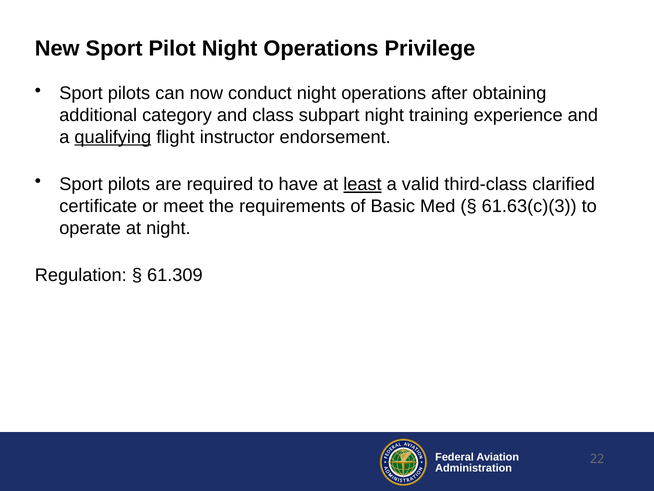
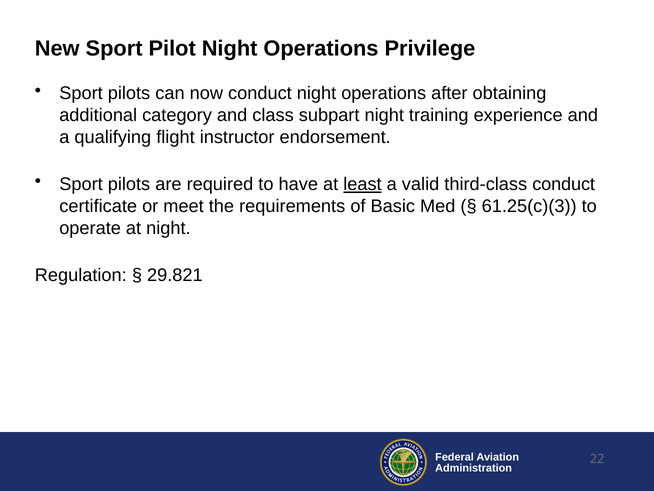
qualifying underline: present -> none (113, 137)
third-class clarified: clarified -> conduct (564, 184)
61.63(c)(3: 61.63(c)(3 -> 61.25(c)(3 (529, 206)
61.309: 61.309 -> 29.821 (175, 275)
